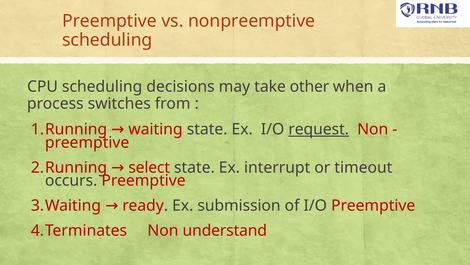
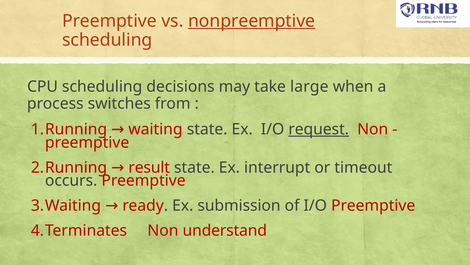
nonpreemptive underline: none -> present (252, 21)
other: other -> large (309, 87)
select: select -> result (149, 167)
